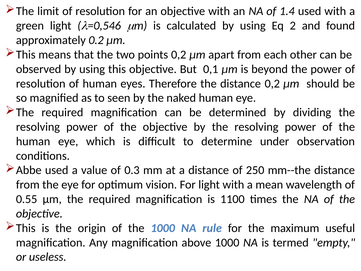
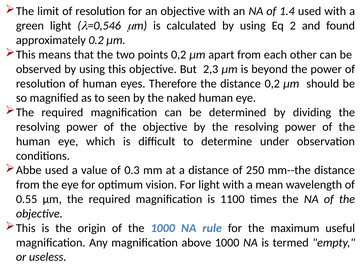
0,1: 0,1 -> 2,3 (211, 69)
